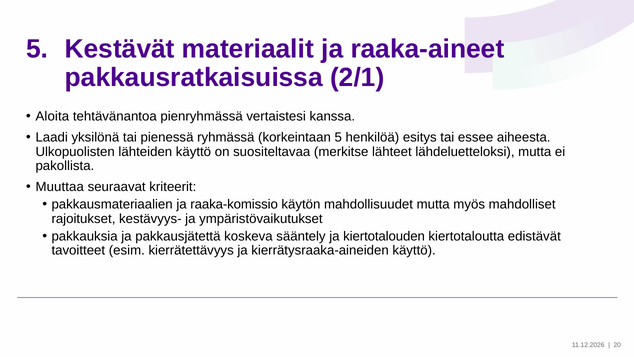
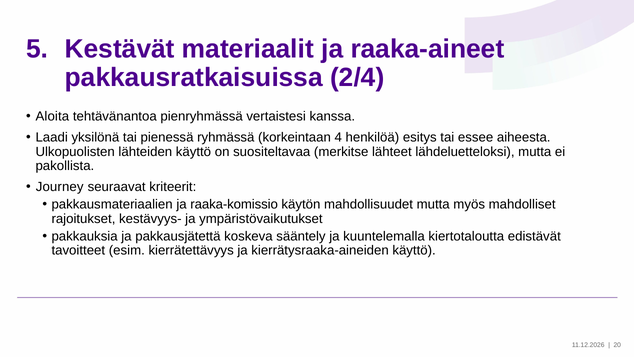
2/1: 2/1 -> 2/4 (357, 77)
korkeintaan 5: 5 -> 4 (338, 137)
Muuttaa: Muuttaa -> Journey (60, 187)
kiertotalouden: kiertotalouden -> kuuntelemalla (384, 236)
